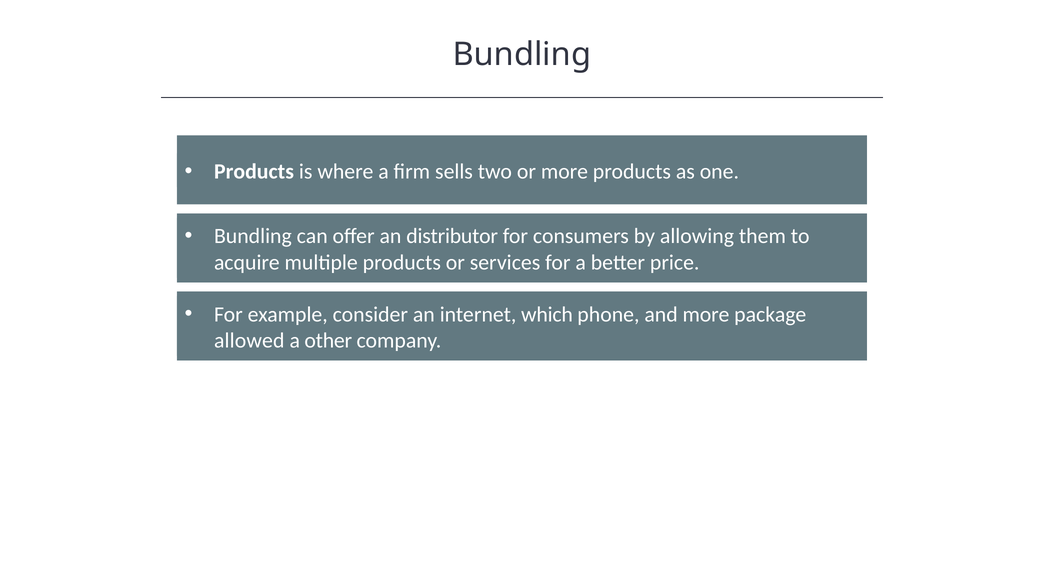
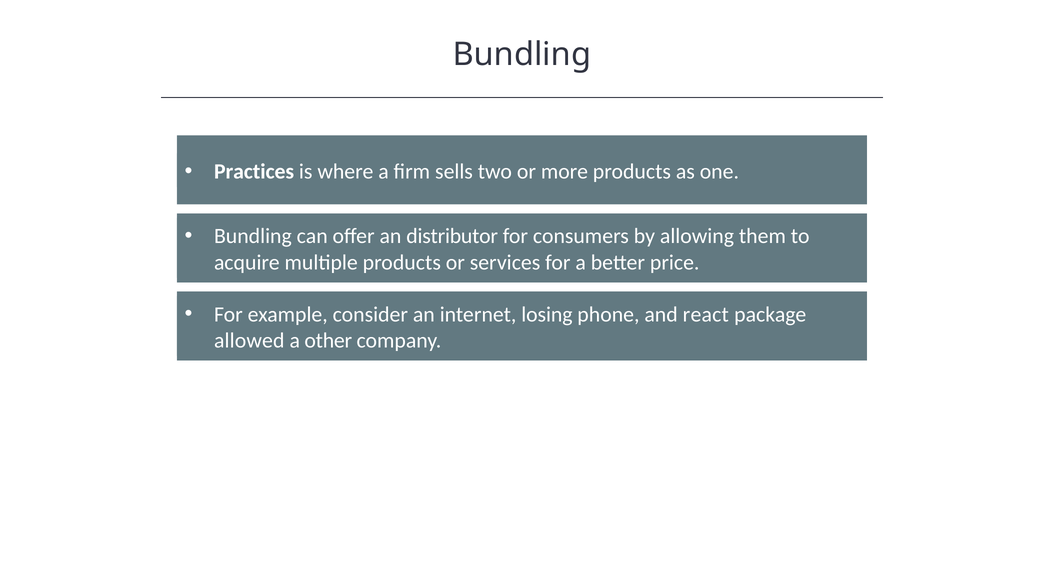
Products: Products -> Practices (254, 172)
which: which -> losing (547, 314)
and more: more -> react (706, 314)
